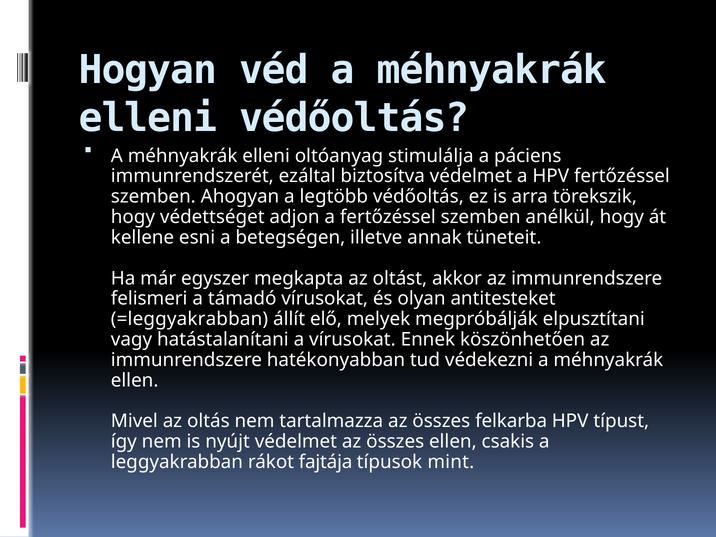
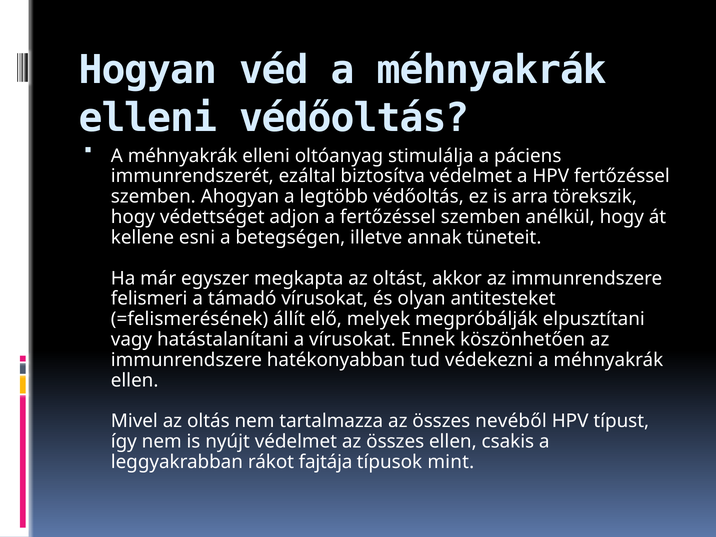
=leggyakrabban: =leggyakrabban -> =felismerésének (190, 319)
felkarba: felkarba -> nevéből (511, 421)
